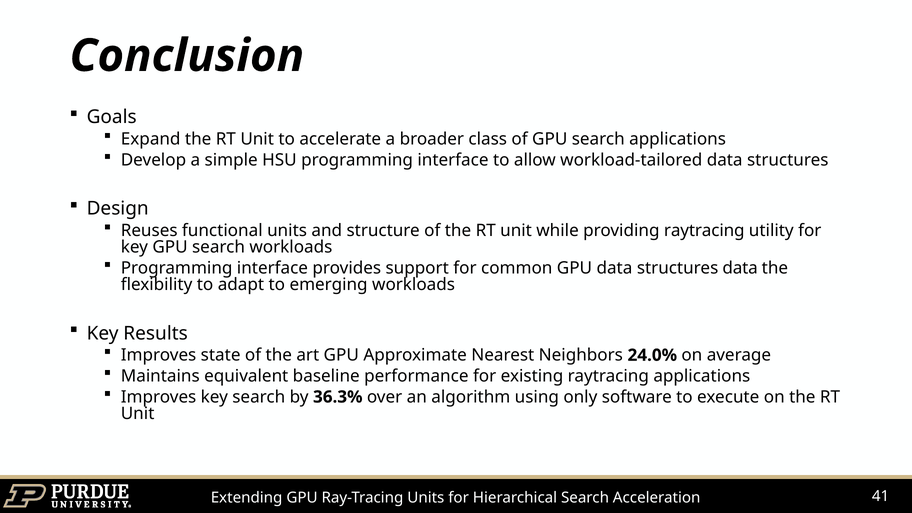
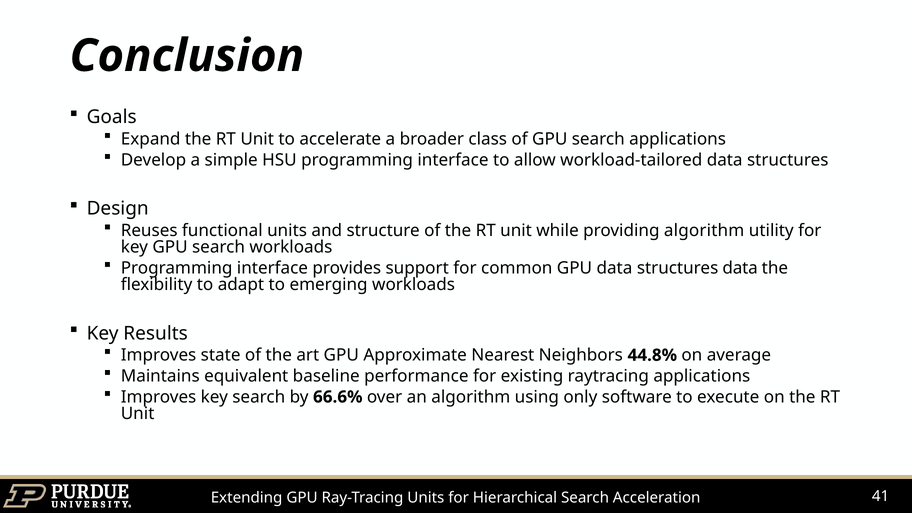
providing raytracing: raytracing -> algorithm (704, 231)
24.0%: 24.0% -> 44.8% (652, 355)
36.3%: 36.3% -> 66.6% (338, 397)
